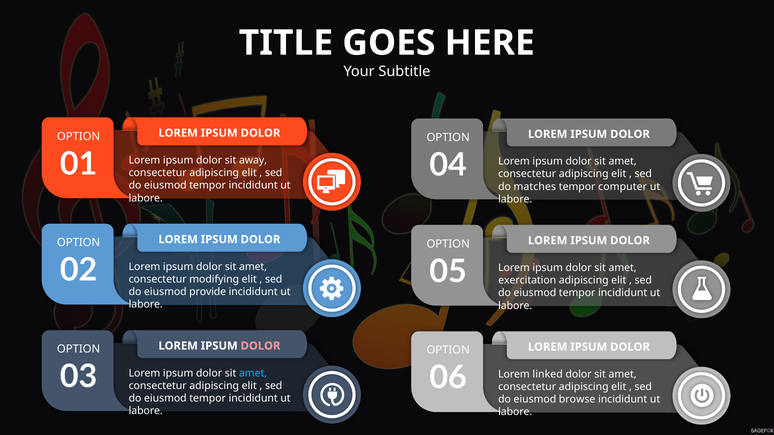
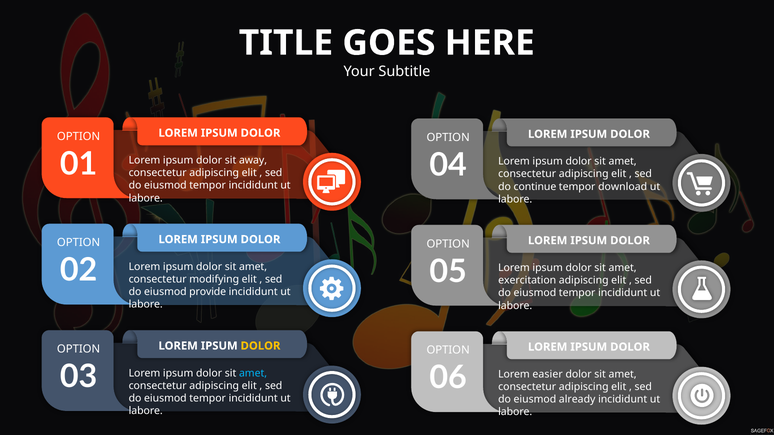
matches: matches -> continue (535, 187)
computer: computer -> download (623, 187)
DOLOR colour: pink -> yellow (261, 346)
linked: linked -> easier (548, 375)
browse: browse -> already (577, 400)
